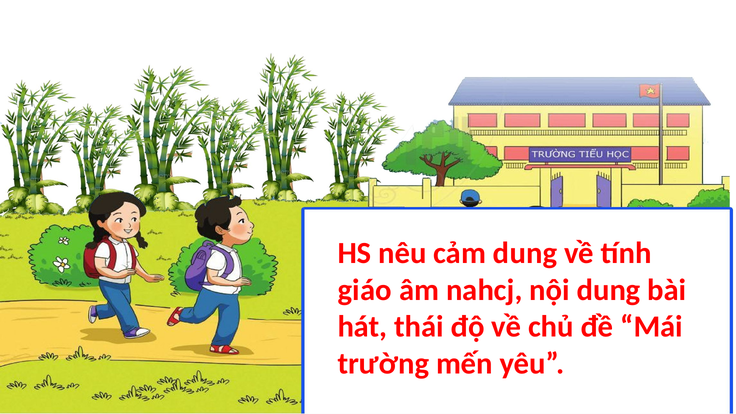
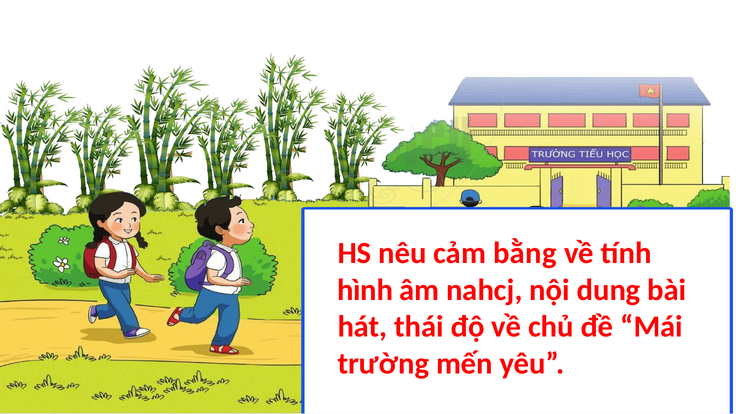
cảm dung: dung -> bằng (525, 253)
giáo: giáo -> hình (365, 290)
